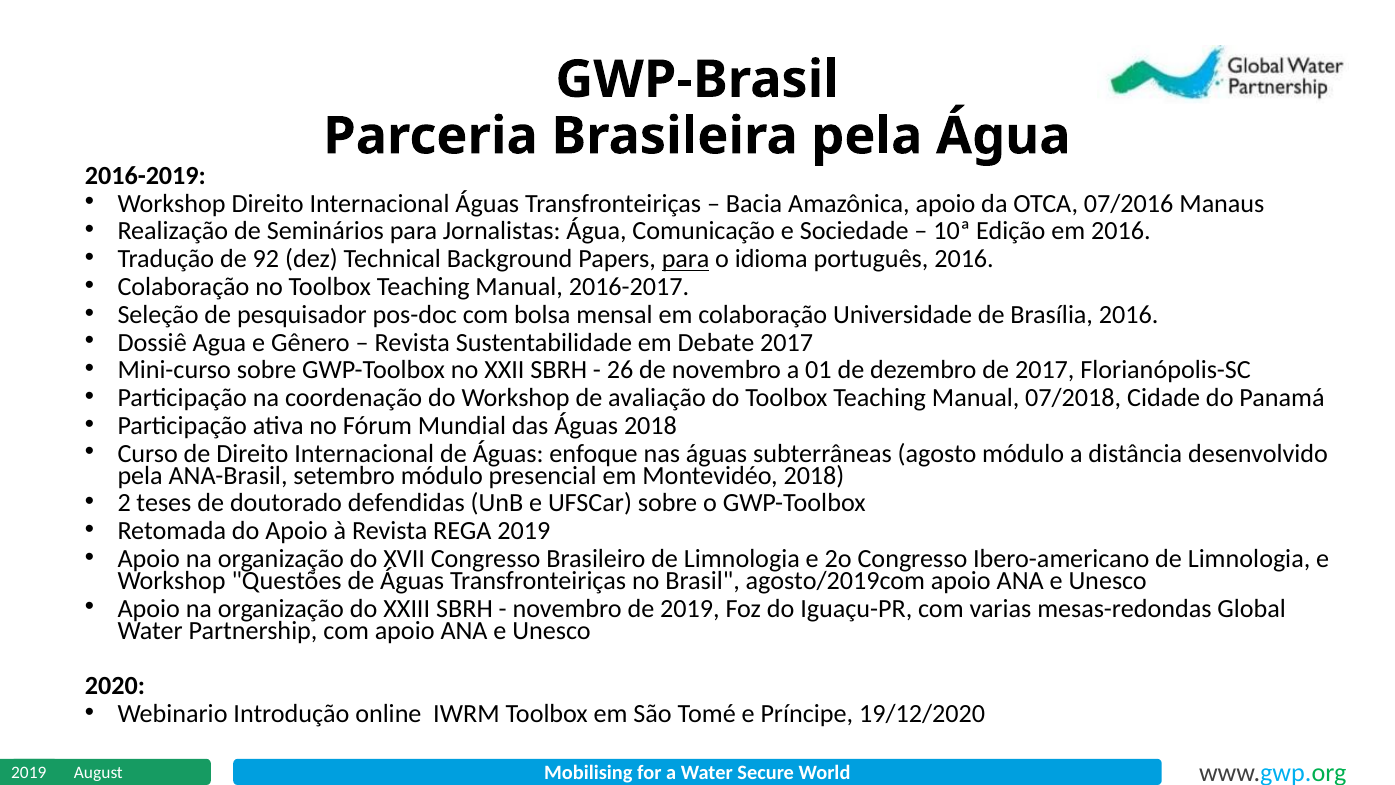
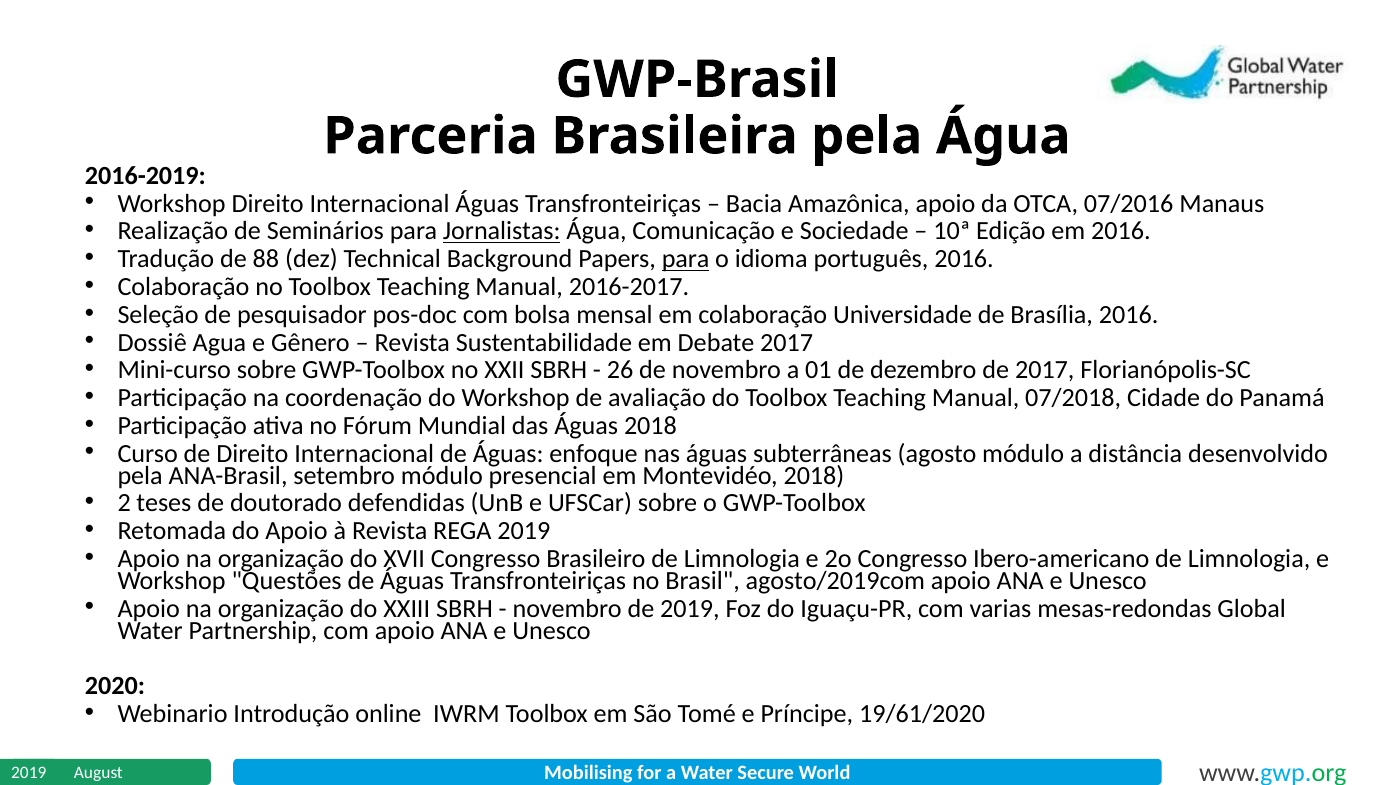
Jornalistas underline: none -> present (502, 231)
92: 92 -> 88 (266, 259)
19/12/2020: 19/12/2020 -> 19/61/2020 (922, 714)
